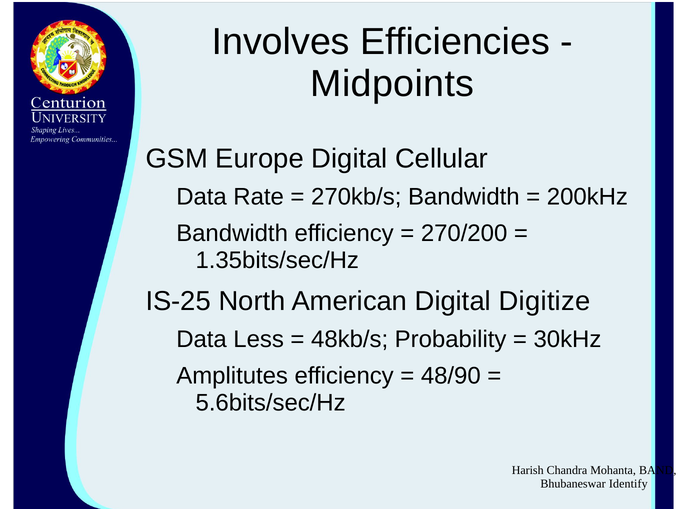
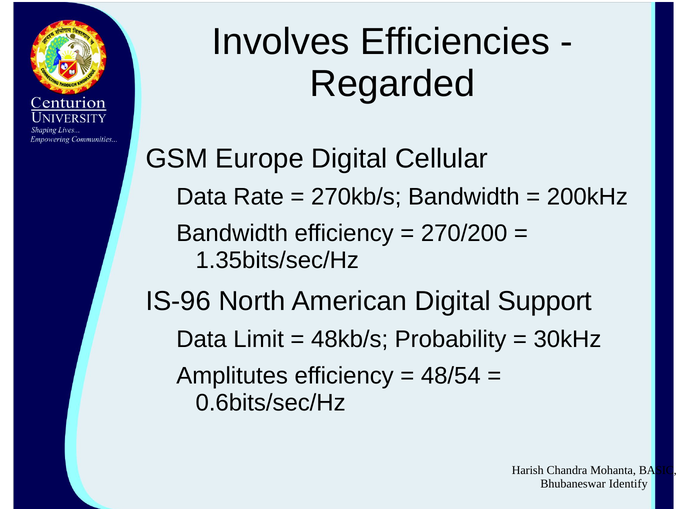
Midpoints: Midpoints -> Regarded (392, 84)
IS-25: IS-25 -> IS-96 (178, 301)
Digitize: Digitize -> Support (545, 301)
Less: Less -> Limit (259, 340)
48/90: 48/90 -> 48/54 (451, 376)
5.6bits/sec/Hz: 5.6bits/sec/Hz -> 0.6bits/sec/Hz (271, 403)
BAND: BAND -> BASIC (658, 471)
